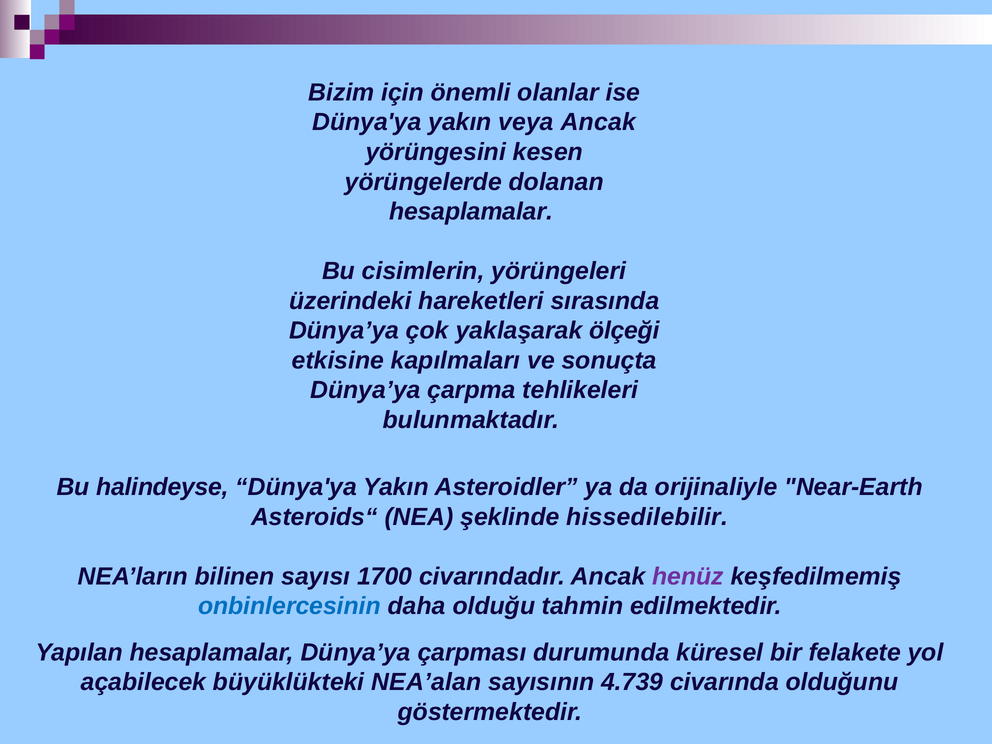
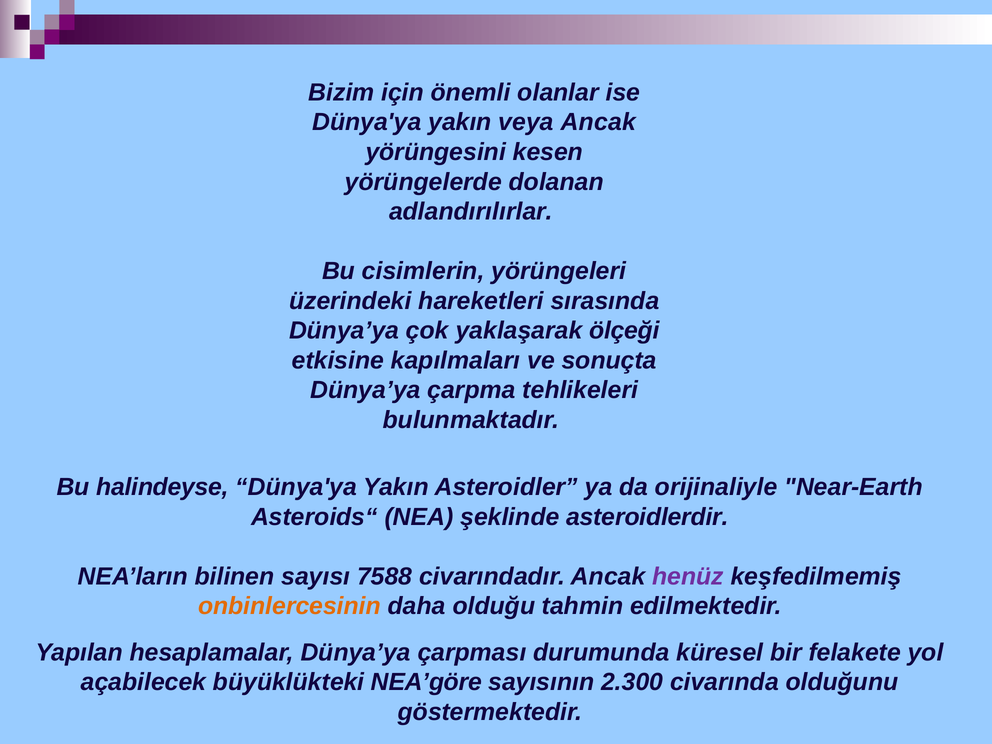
hesaplamalar: hesaplamalar -> adlandırılırlar (471, 212)
hissedilebilir: hissedilebilir -> asteroidlerdir (647, 517)
1700: 1700 -> 7588 (385, 576)
onbinlercesinin colour: blue -> orange (290, 606)
NEA’alan: NEA’alan -> NEA’göre (426, 682)
4.739: 4.739 -> 2.300 (632, 682)
